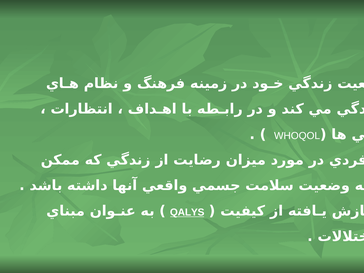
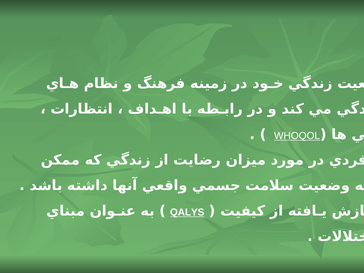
WHOQOL underline: none -> present (297, 136)
